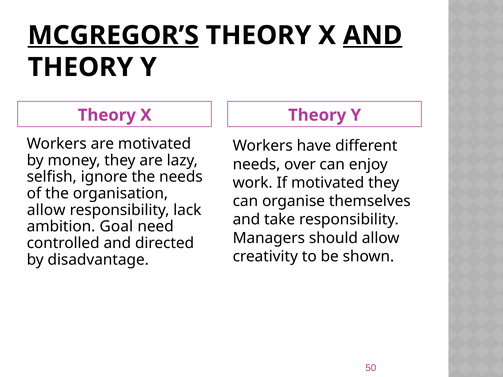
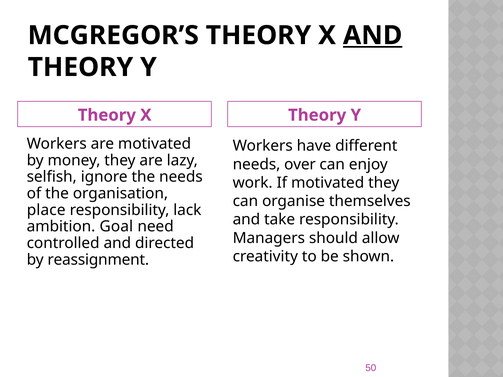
MCGREGOR’S underline: present -> none (113, 35)
allow: allow -> place (46, 210)
disadvantage: disadvantage -> reassignment (98, 260)
